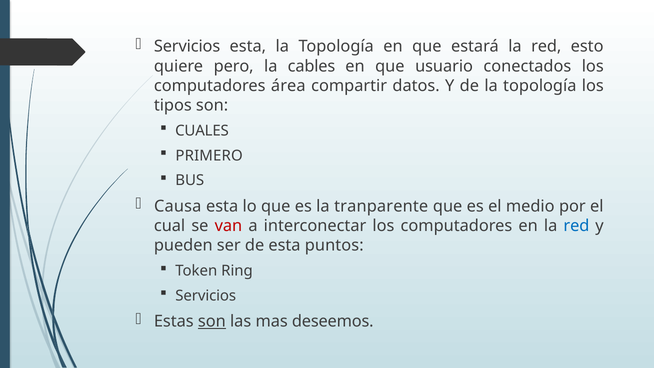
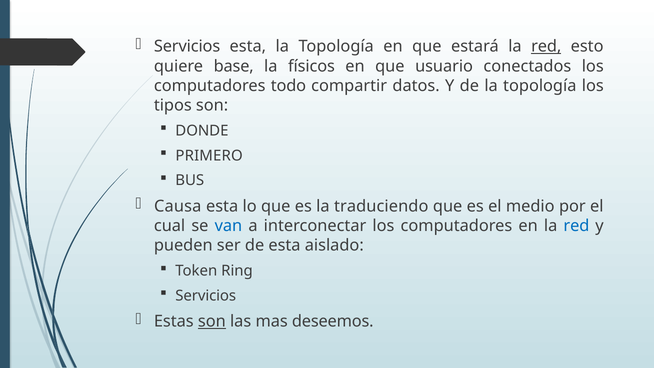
red underline: none -> present (546, 47)
pero: pero -> base (234, 66)
cables: cables -> físicos (311, 66)
área: área -> todo (288, 86)
CUALES: CUALES -> DONDE (202, 131)
tranparente: tranparente -> traduciendo (381, 206)
van colour: red -> blue (228, 226)
puntos: puntos -> aislado (334, 245)
